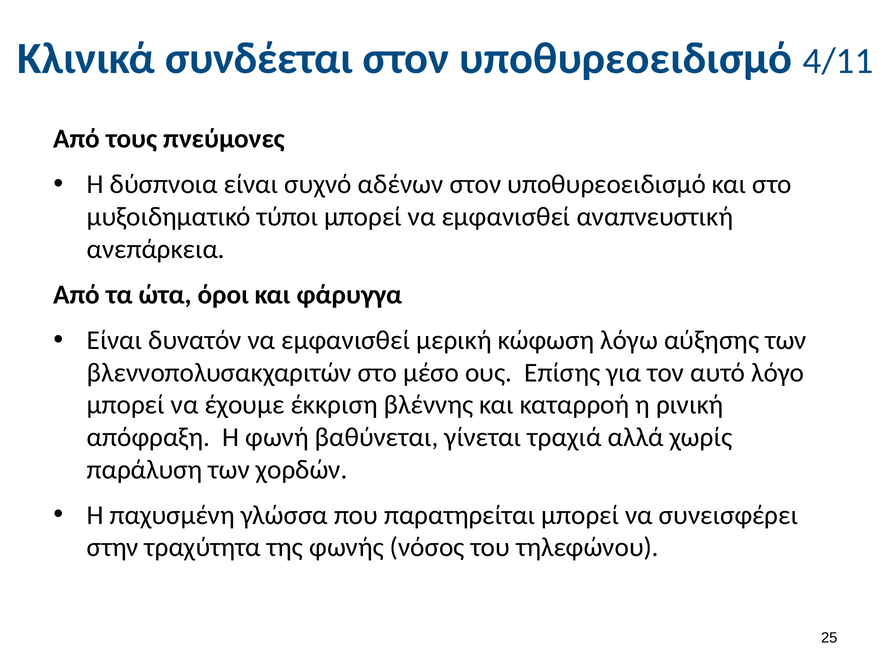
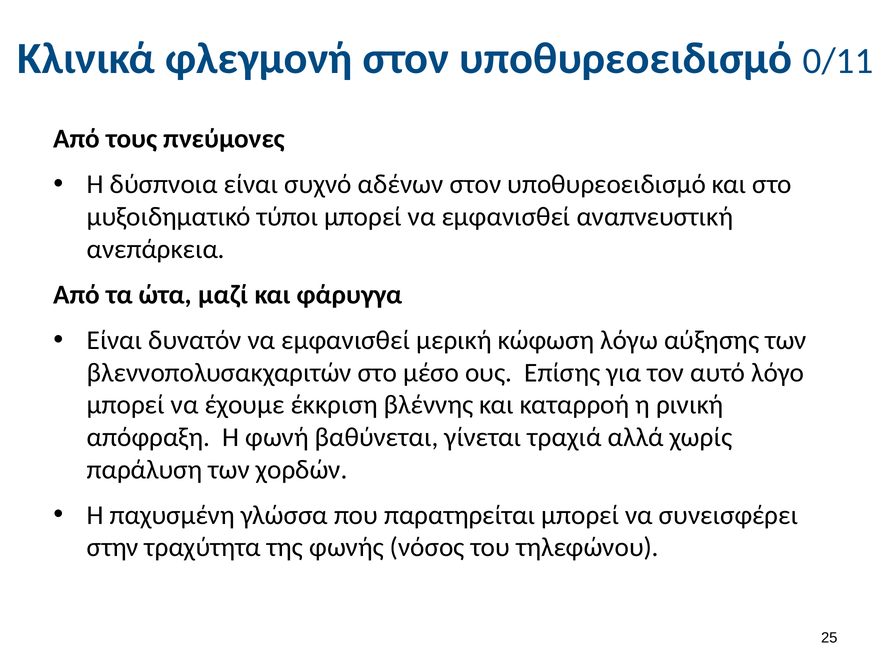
συνδέεται: συνδέεται -> φλεγμονή (259, 59)
4/11: 4/11 -> 0/11 (838, 61)
όροι: όροι -> μαζί (223, 295)
